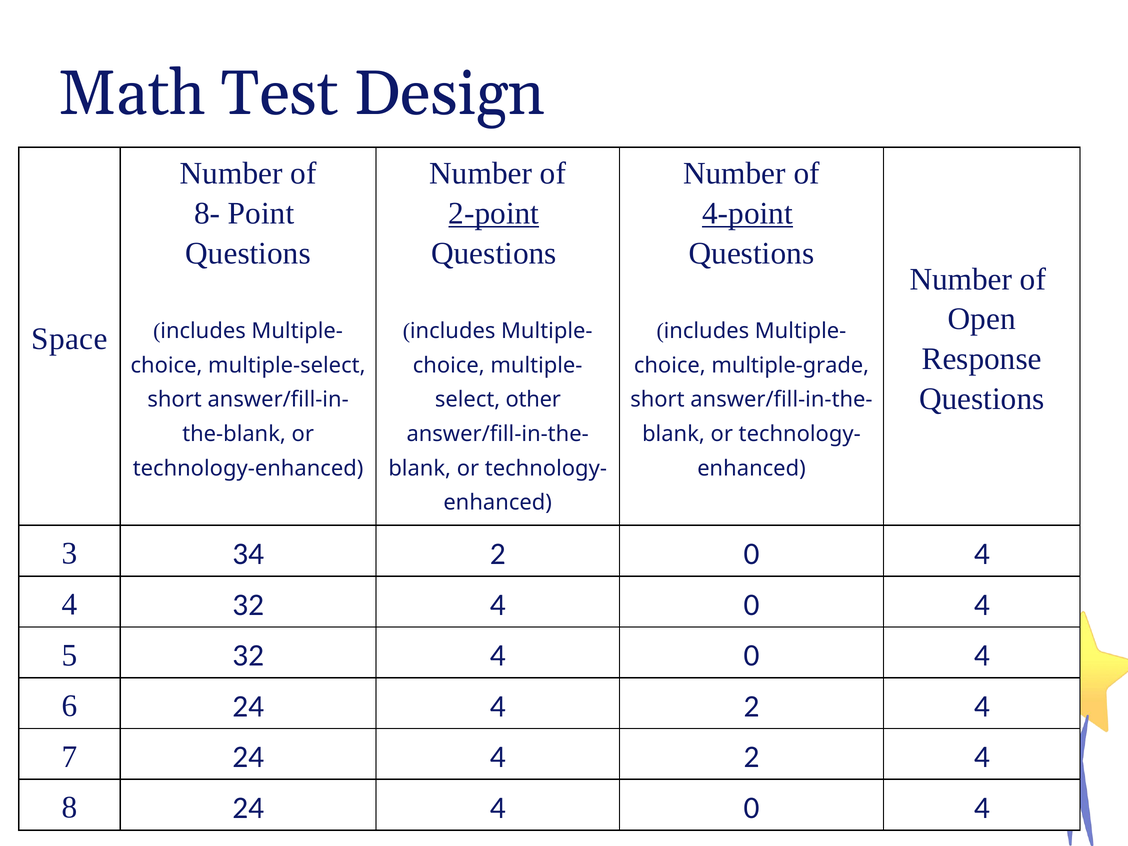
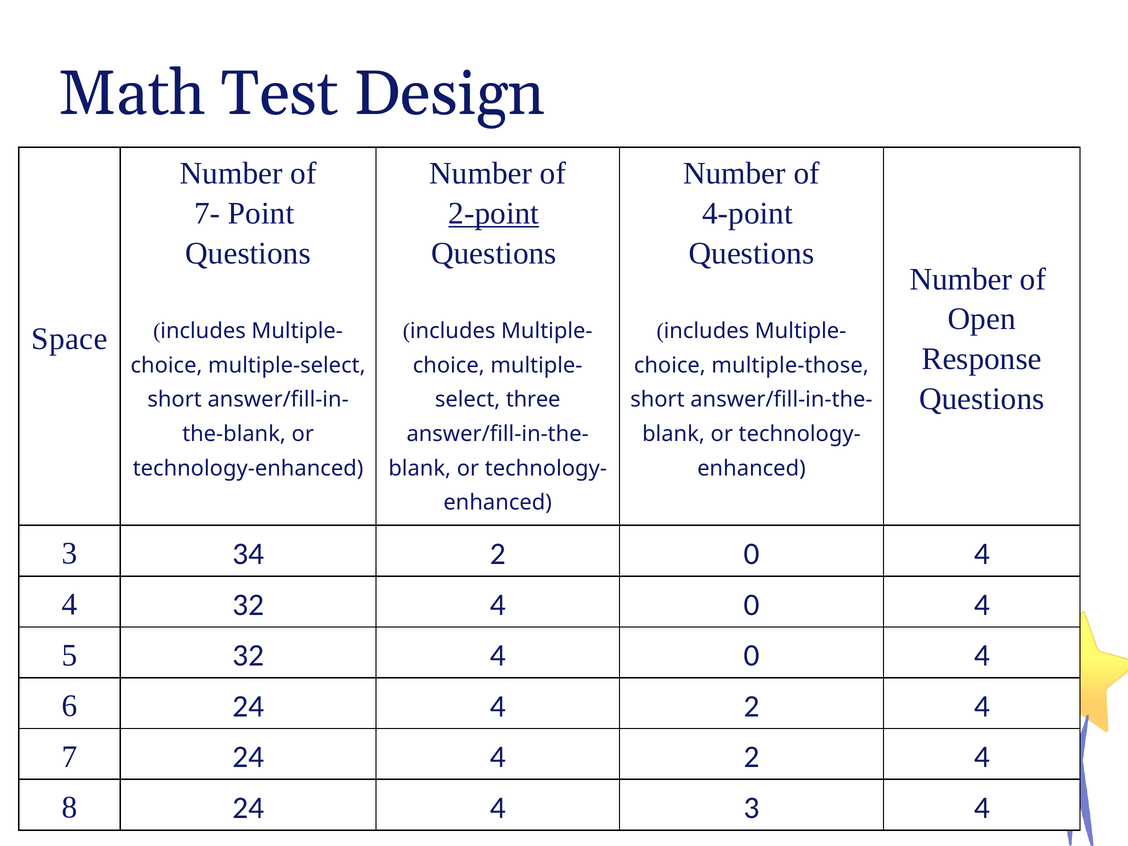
8-: 8- -> 7- (207, 213)
4-point underline: present -> none (748, 213)
multiple-grade: multiple-grade -> multiple-those (790, 365)
other: other -> three (533, 400)
24 4 0: 0 -> 3 (752, 808)
